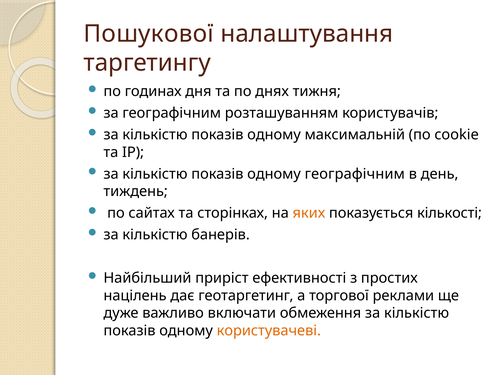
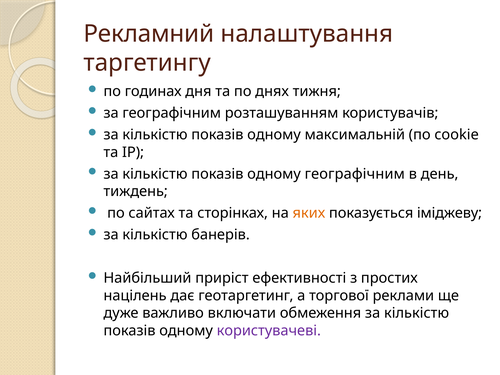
Пошукової: Пошукової -> Рекламний (149, 34)
кількості: кількості -> іміджеву (449, 213)
користувачеві colour: orange -> purple (269, 331)
